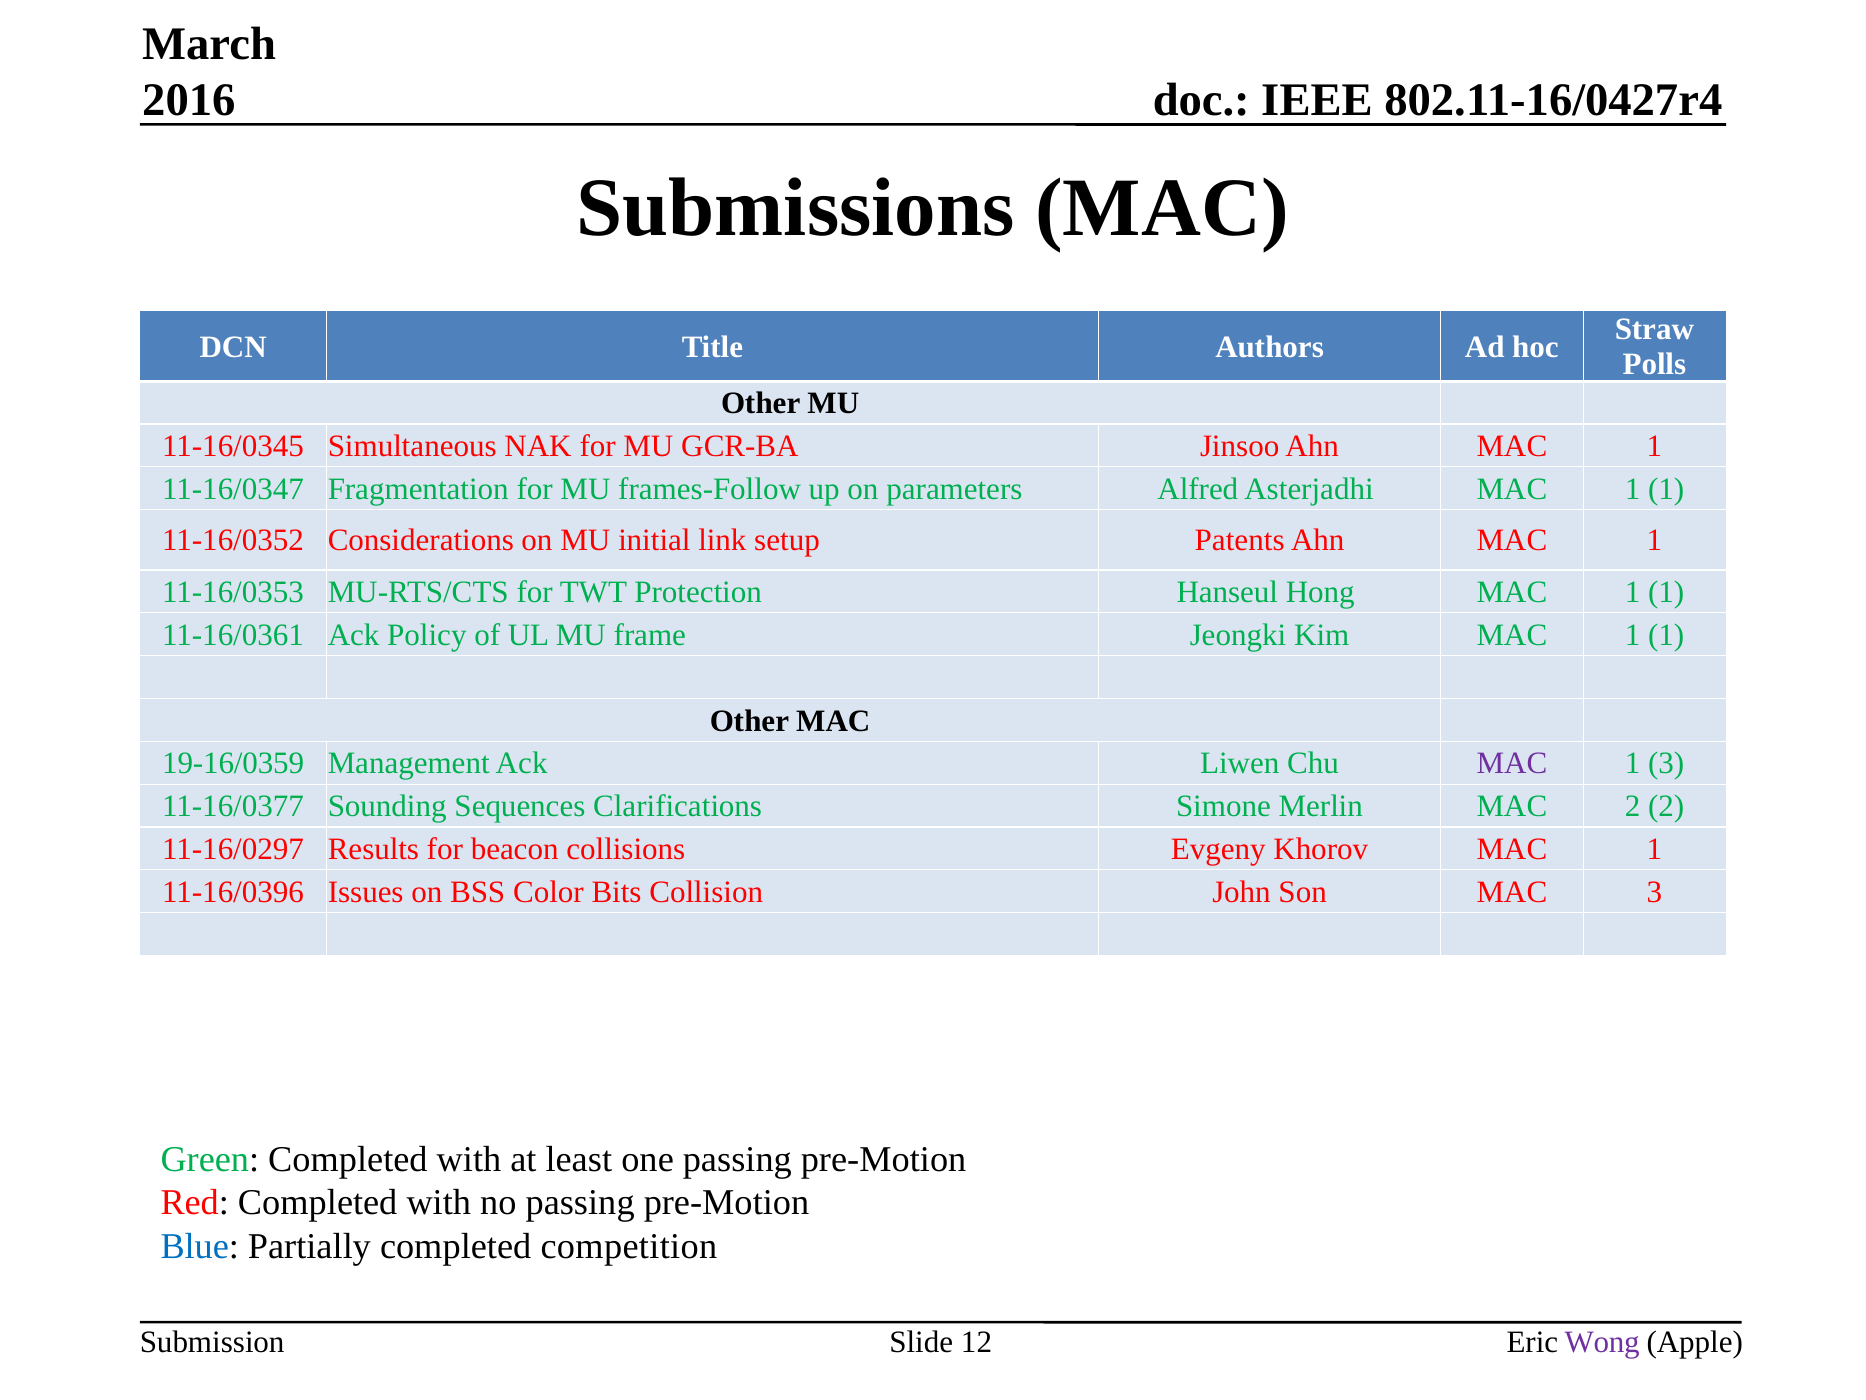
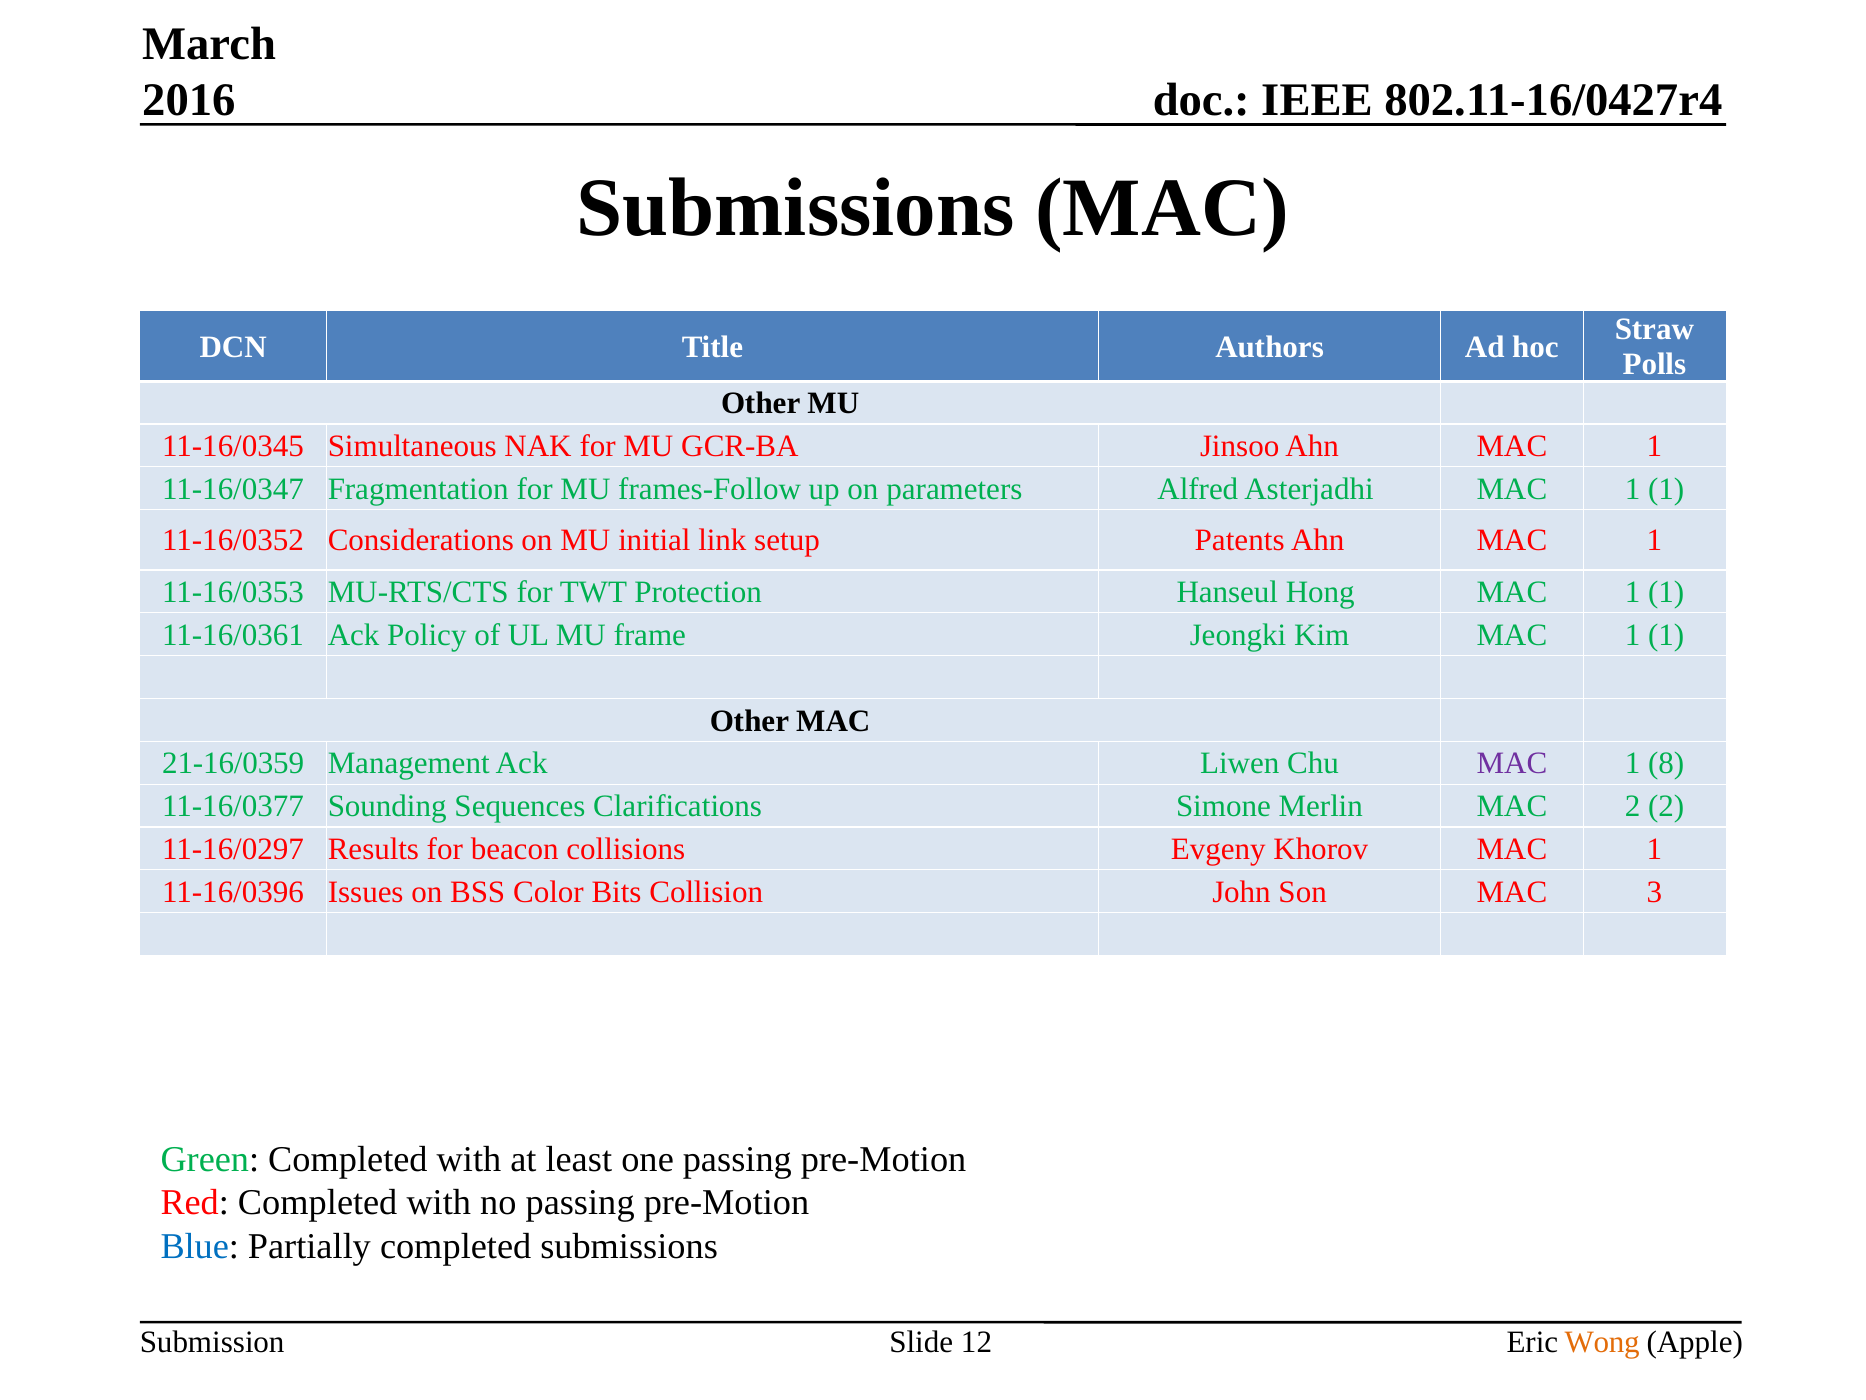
19-16/0359: 19-16/0359 -> 21-16/0359 (233, 763)
1 3: 3 -> 8 (1666, 763)
completed competition: competition -> submissions (629, 1246)
Wong colour: purple -> orange (1602, 1342)
